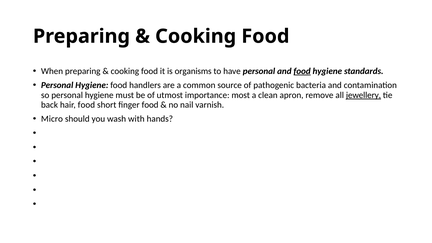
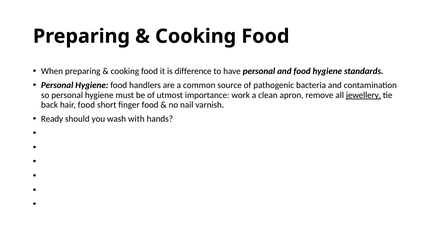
organisms: organisms -> difference (193, 71)
food underline: present -> none (302, 71)
most: most -> work (241, 95)
Micro: Micro -> Ready (52, 119)
